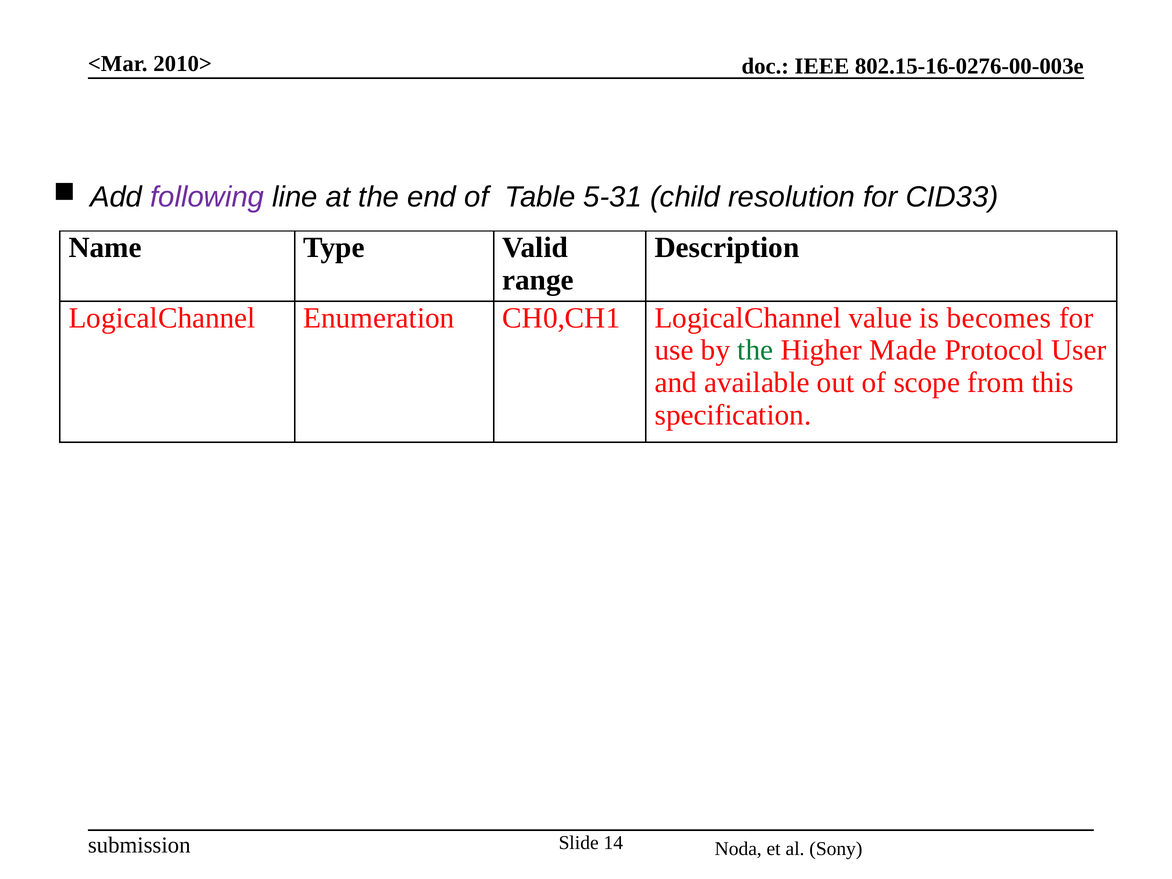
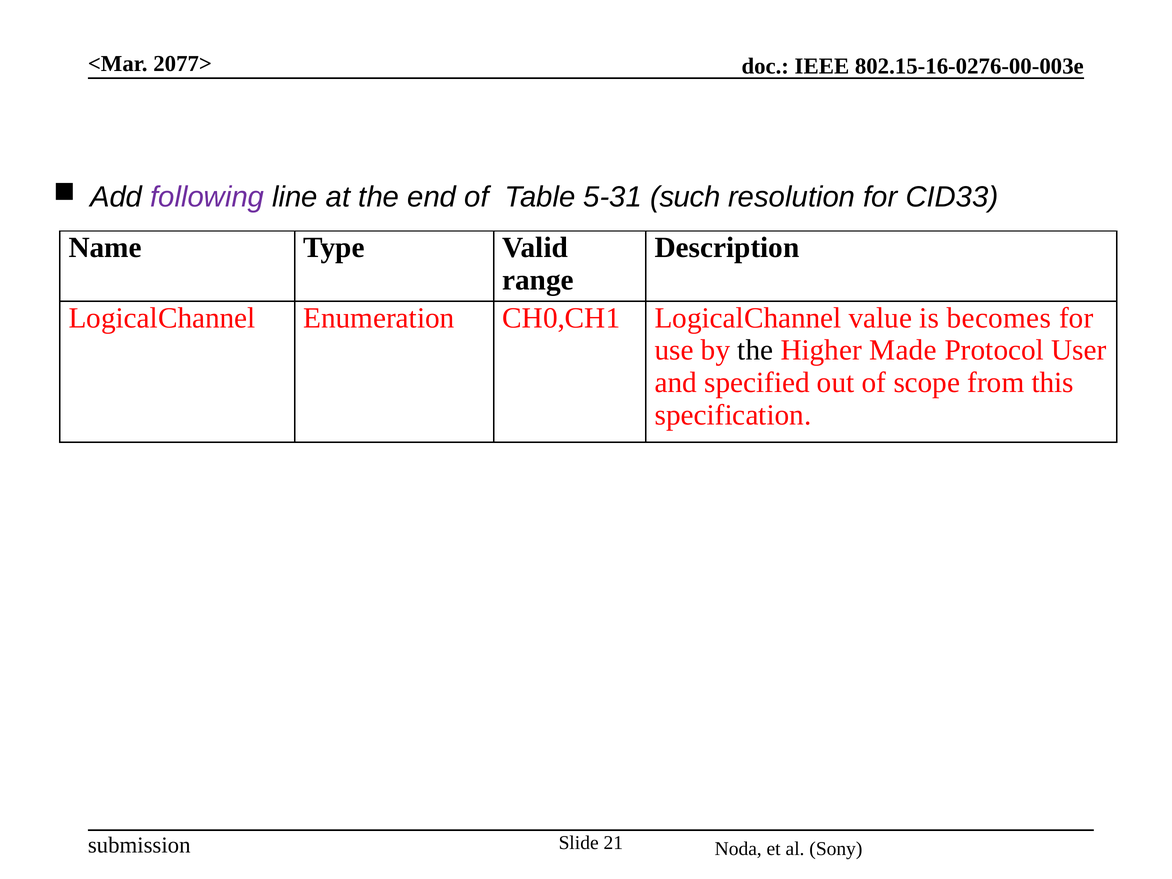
2010>: 2010> -> 2077> (183, 64)
child: child -> such (685, 197)
the colour: green -> black (755, 350)
available: available -> specified (757, 383)
14: 14 -> 21 (613, 843)
